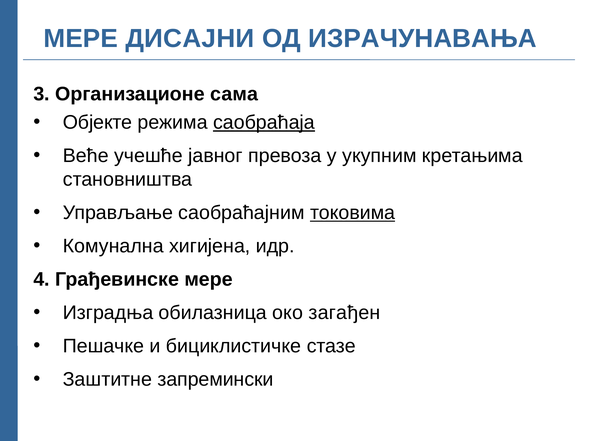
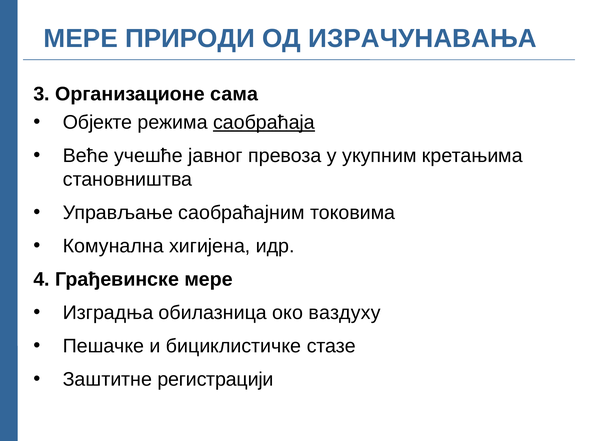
ДИСАЈНИ: ДИСАЈНИ -> ПРИРОДИ (190, 39)
токовима underline: present -> none (353, 213)
загађен: загађен -> ваздуху (345, 313)
запремински: запремински -> регистрацији (216, 380)
